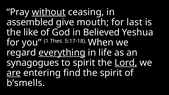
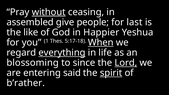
mouth: mouth -> people (93, 22)
Believed: Believed -> Happier (101, 32)
When underline: none -> present (101, 42)
synagogues: synagogues -> blossoming (33, 63)
to spirit: spirit -> since (84, 63)
are underline: present -> none (14, 73)
find: find -> said (72, 73)
spirit underline: none -> present (111, 73)
b’smells: b’smells -> b’rather (26, 83)
